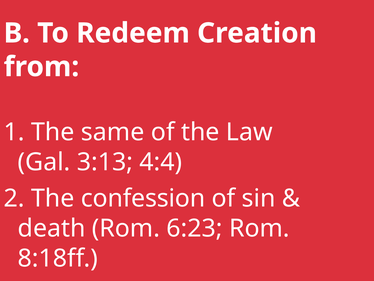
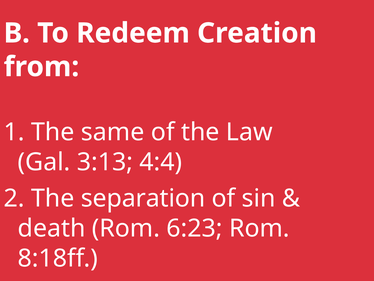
confession: confession -> separation (143, 198)
